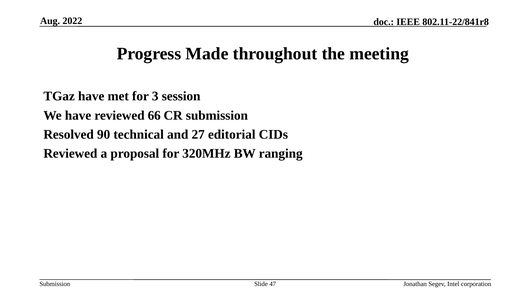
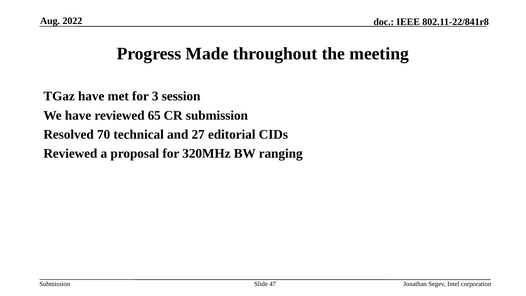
66: 66 -> 65 (154, 115)
90: 90 -> 70 (104, 134)
